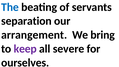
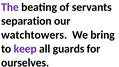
The colour: blue -> purple (10, 7)
arrangement: arrangement -> watchtowers (34, 35)
severe: severe -> guards (69, 49)
